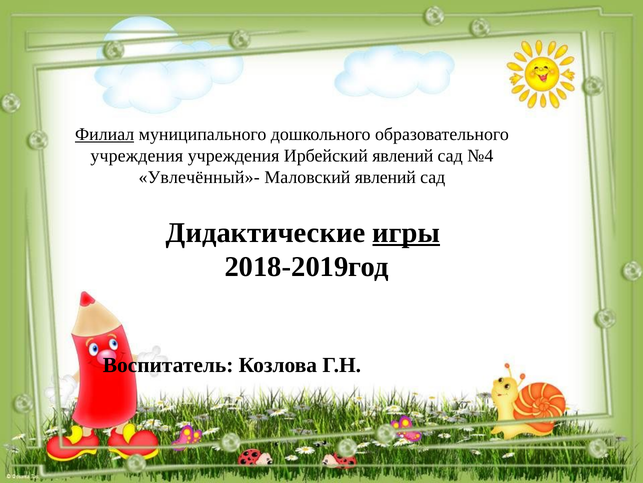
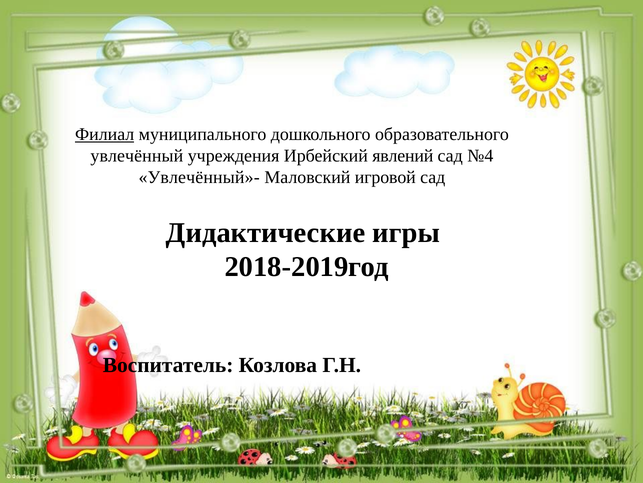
учреждения: учреждения -> увлечённый (137, 155)
Маловский явлений: явлений -> игровой (385, 177)
игры underline: present -> none (406, 232)
